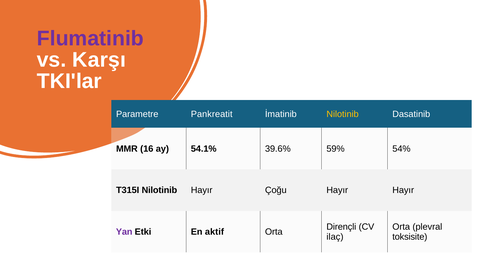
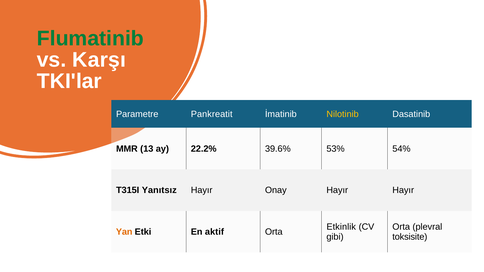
Flumatinib colour: purple -> green (90, 39)
16: 16 -> 13 (147, 149)
54.1%: 54.1% -> 22.2% (204, 149)
59%: 59% -> 53% (336, 149)
T315I Nilotinib: Nilotinib -> Yanıtsız (159, 190)
Çoğu: Çoğu -> Onay (276, 190)
Dirençli: Dirençli -> Etkinlik (341, 227)
Yan colour: purple -> orange (124, 232)
ilaç: ilaç -> gibi (335, 237)
